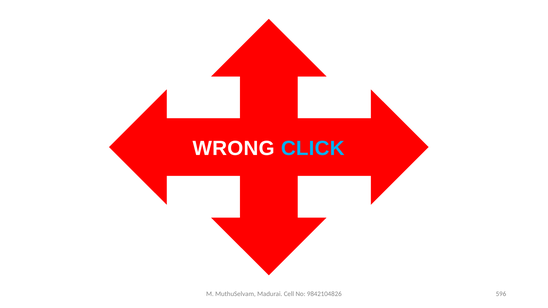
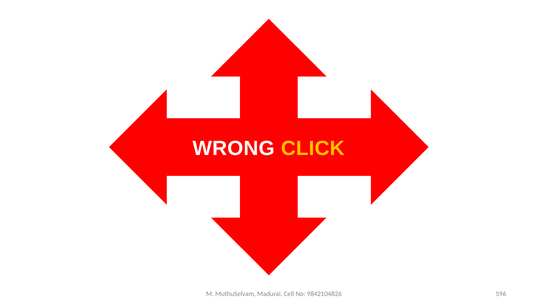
CLICK colour: light blue -> yellow (313, 149)
